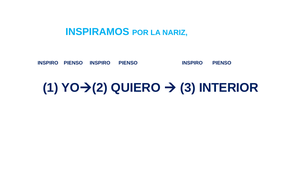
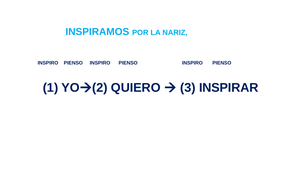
INTERIOR: INTERIOR -> INSPIRAR (229, 88)
